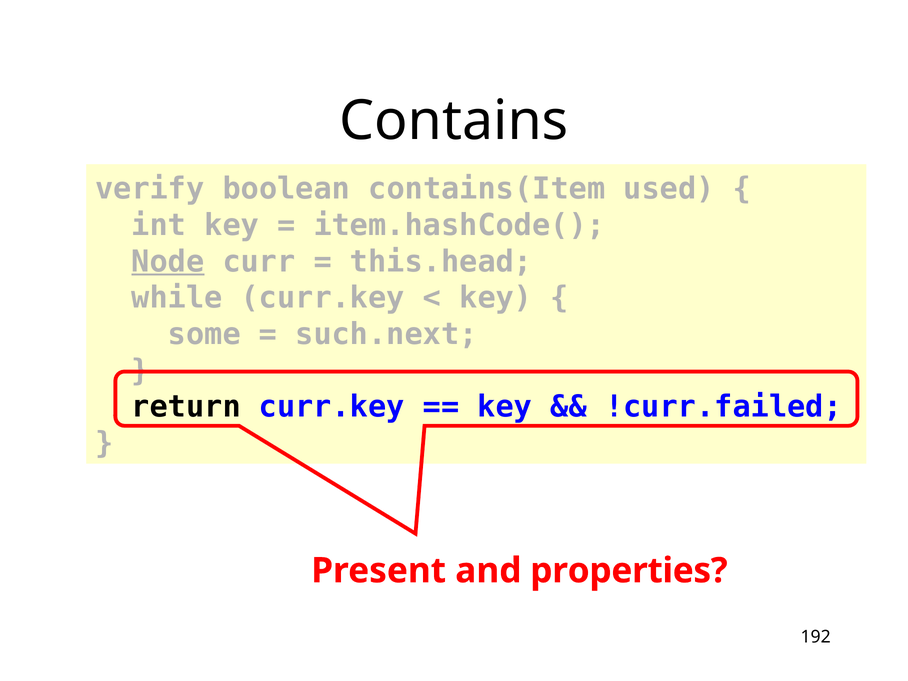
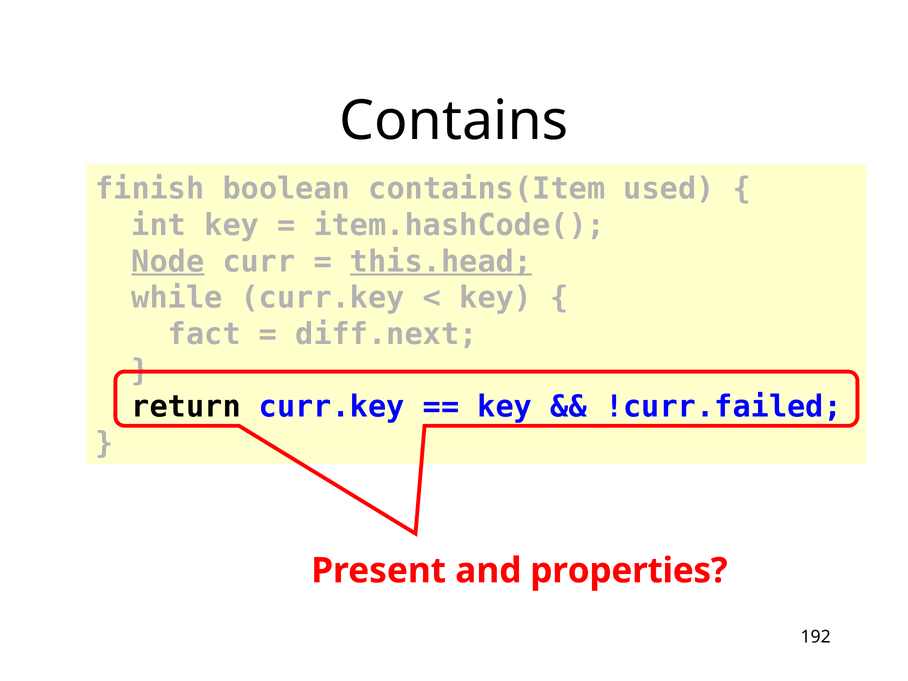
verify: verify -> finish (150, 189)
this.head underline: none -> present (441, 262)
some: some -> fact (204, 334)
such.next: such.next -> diff.next (386, 334)
